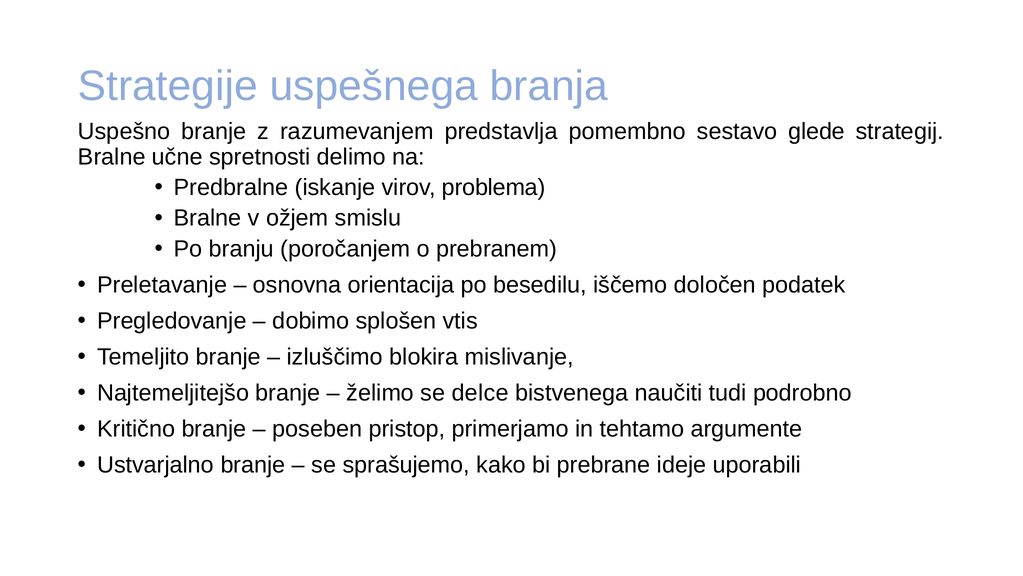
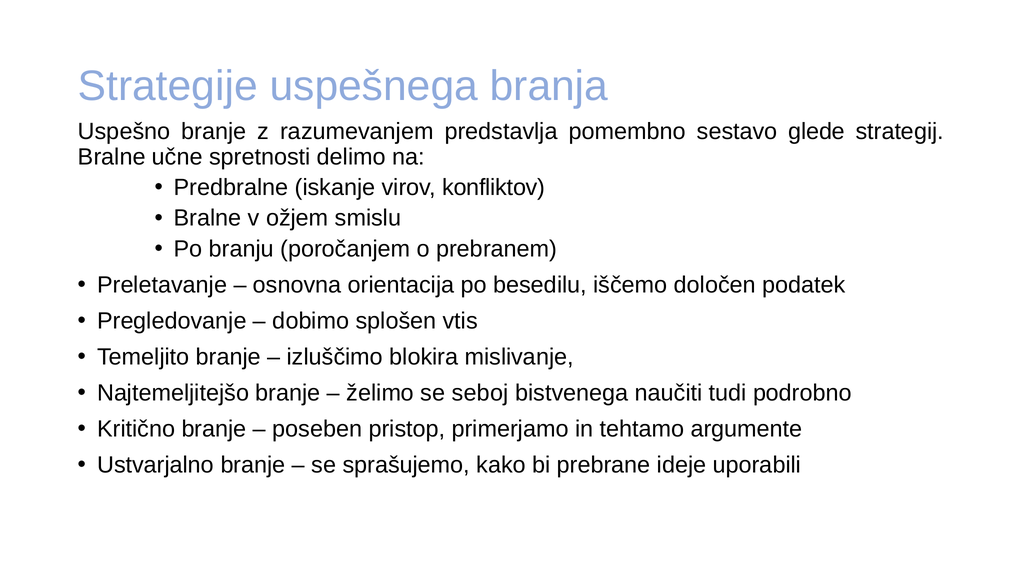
problema: problema -> konfliktov (494, 187)
delce: delce -> seboj (480, 393)
